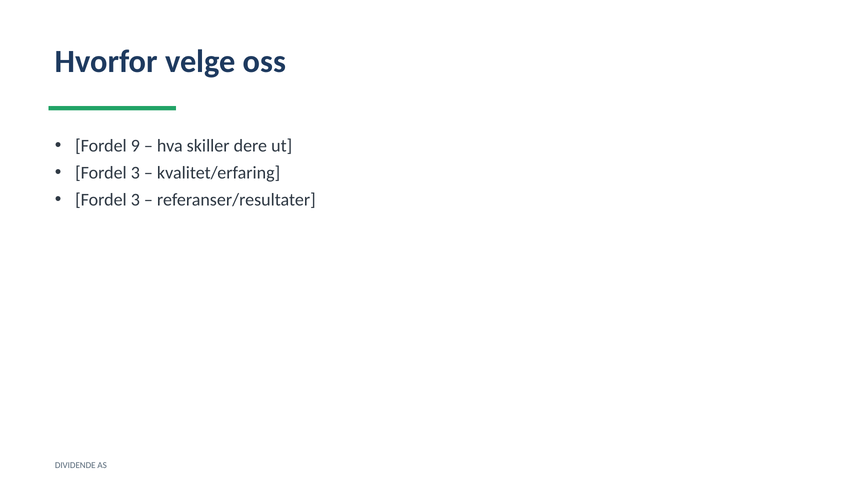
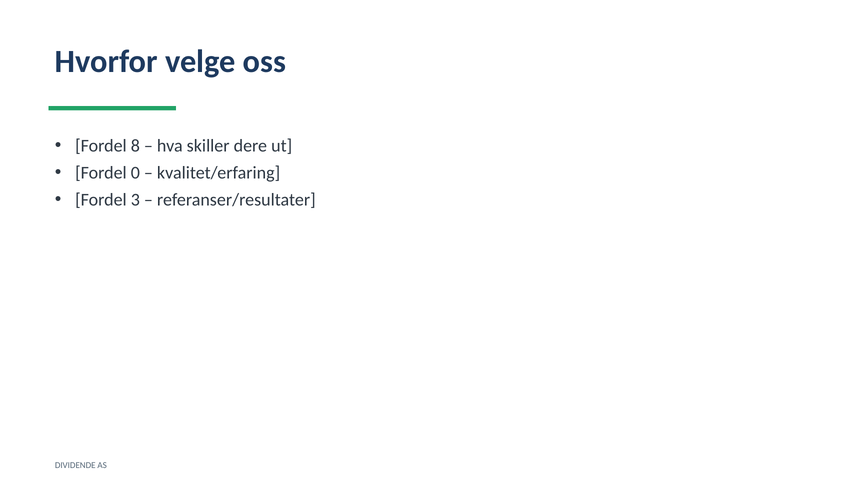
9: 9 -> 8 (135, 146)
3: 3 -> 0 (135, 173)
